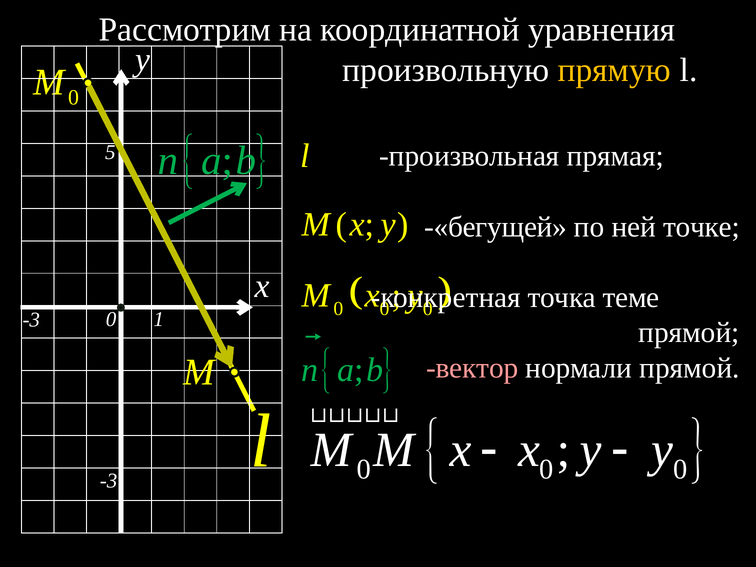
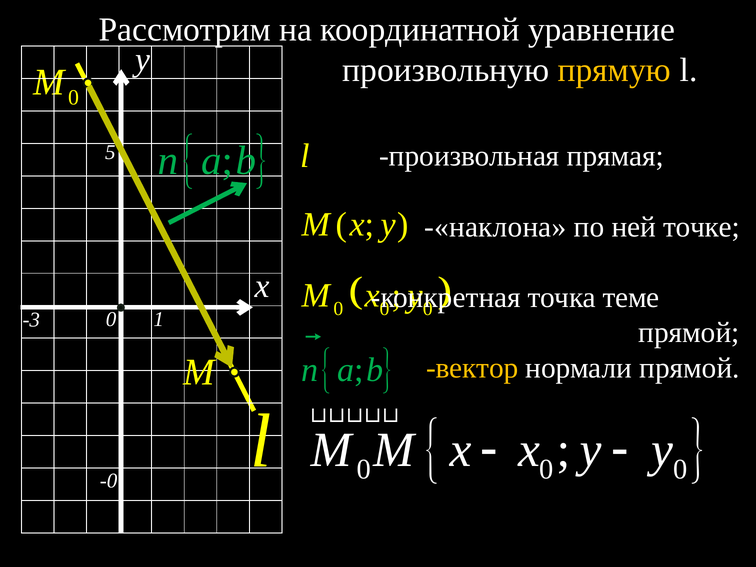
уравнения: уравнения -> уравнение (602, 30)
-«бегущей: -«бегущей -> -«наклона (495, 227)
вектор colour: pink -> yellow (472, 368)
-3: -3 -> -0 (109, 481)
